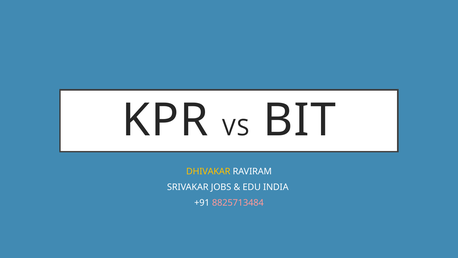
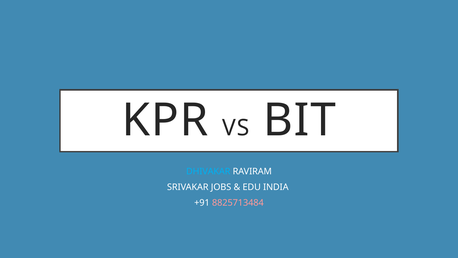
DHIVAKAR colour: yellow -> light blue (208, 171)
